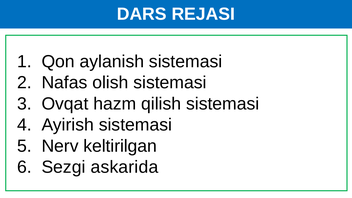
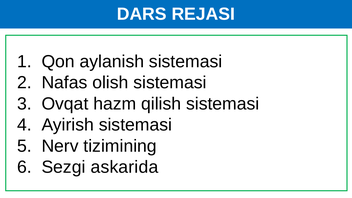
keltirilgan: keltirilgan -> tizimining (120, 146)
